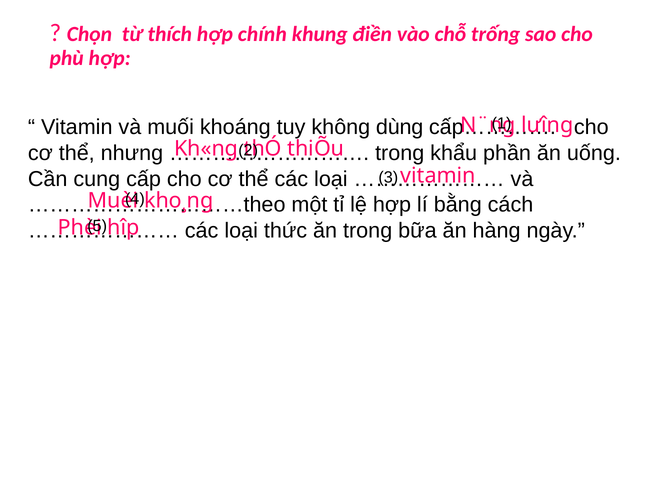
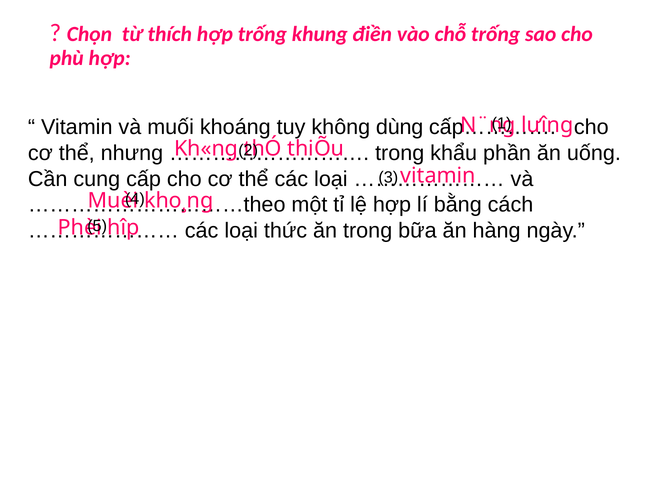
hợp chính: chính -> trống (262, 34)
